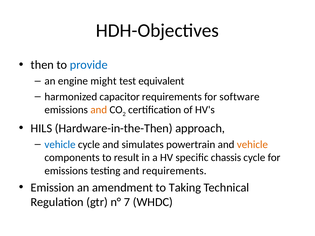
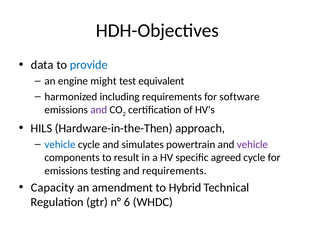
then: then -> data (42, 65)
capacitor: capacitor -> including (120, 97)
and colour: orange -> purple (99, 110)
vehicle colour: orange -> purple (252, 145)
chassis: chassis -> agreed (226, 158)
Emission: Emission -> Capacity (52, 188)
Taking: Taking -> Hybrid (185, 188)
7: 7 -> 6 (127, 202)
